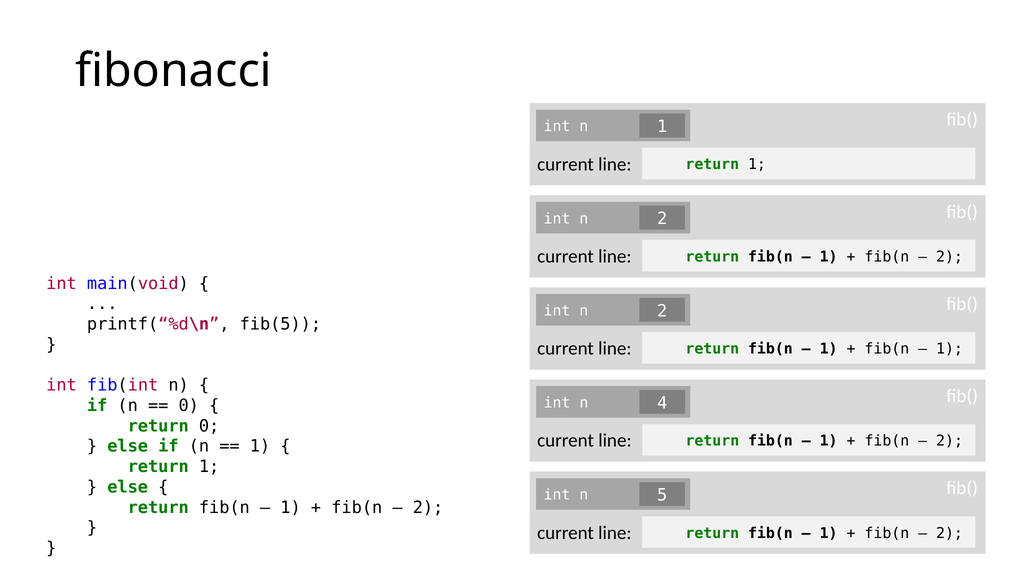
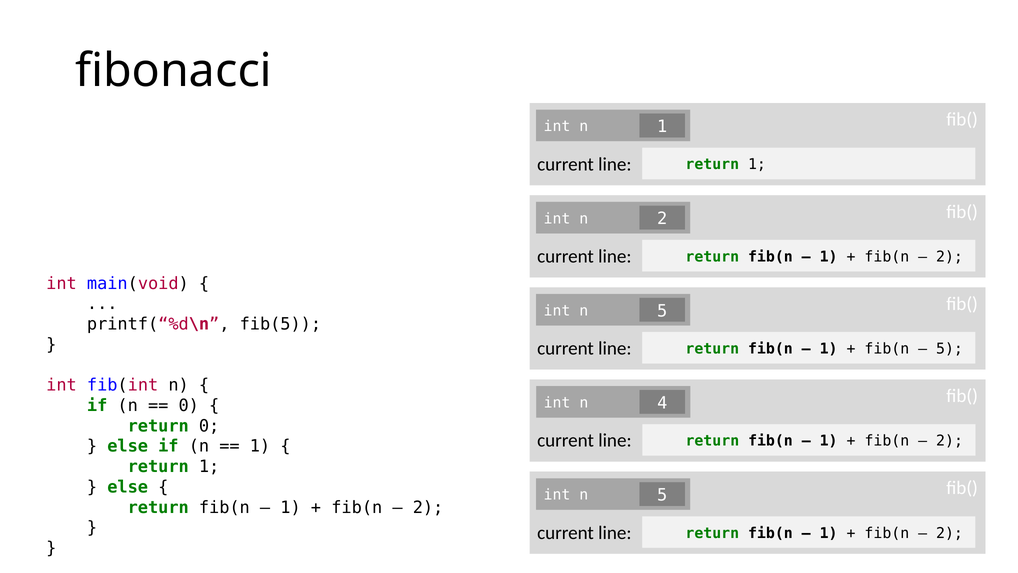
2: 2 -> 5 (662, 311)
1: 1 -> 5 (949, 349)
